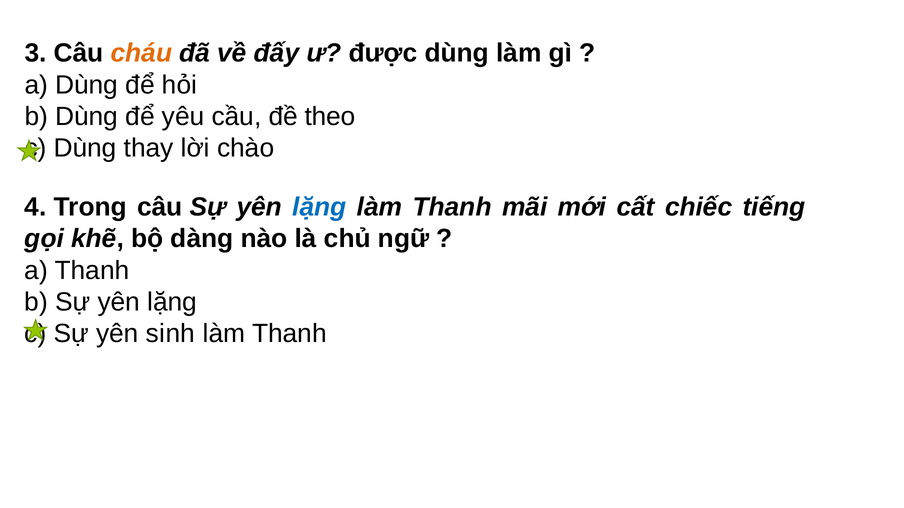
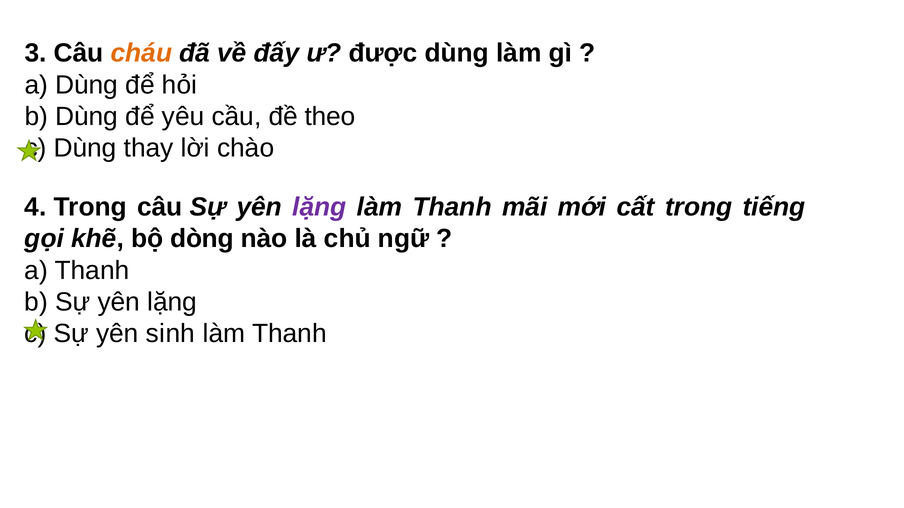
lặng colour: blue -> purple (320, 207)
cất chiếc: chiếc -> trong (699, 207)
dàng: dàng -> dòng (202, 239)
